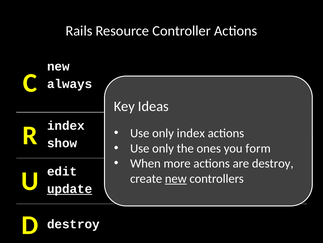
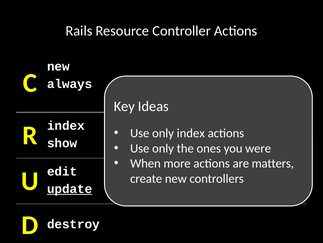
form: form -> were (258, 148)
are destroy: destroy -> matters (273, 163)
new underline: present -> none (176, 178)
